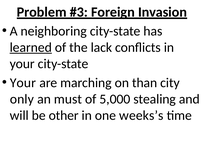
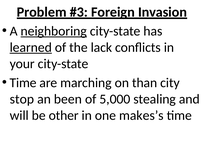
neighboring underline: none -> present (54, 31)
Your: Your -> Time (23, 83)
only: only -> stop (22, 99)
must: must -> been (68, 99)
weeks’s: weeks’s -> makes’s (141, 115)
